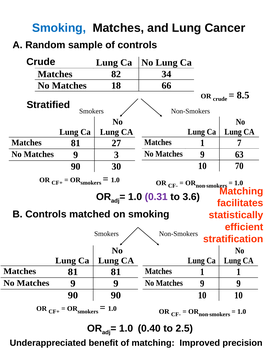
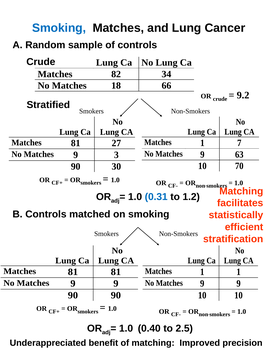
8.5: 8.5 -> 9.2 (243, 95)
0.31 colour: purple -> blue (156, 197)
3.6: 3.6 -> 1.2 (191, 197)
